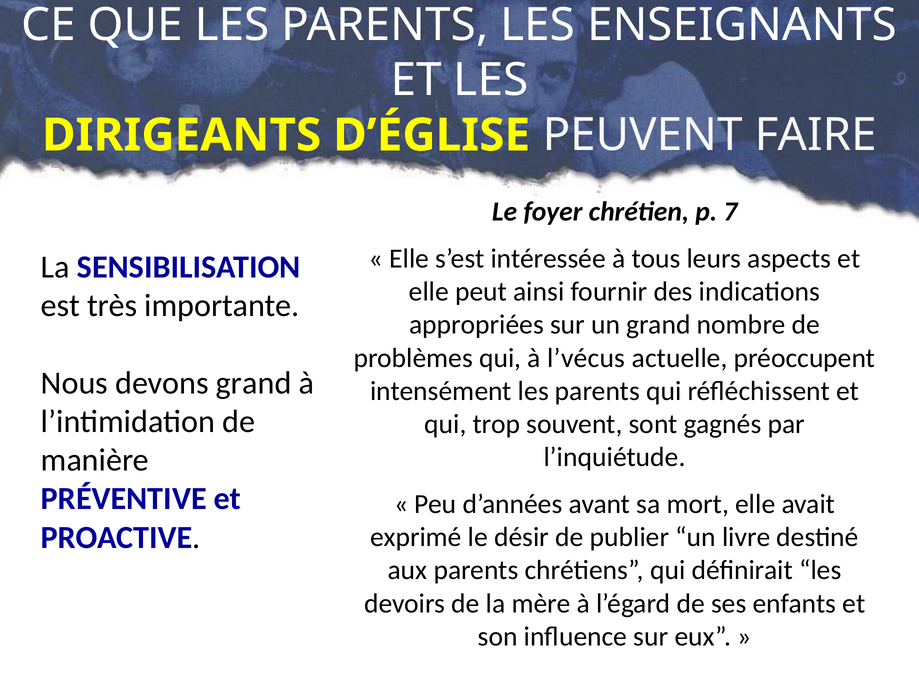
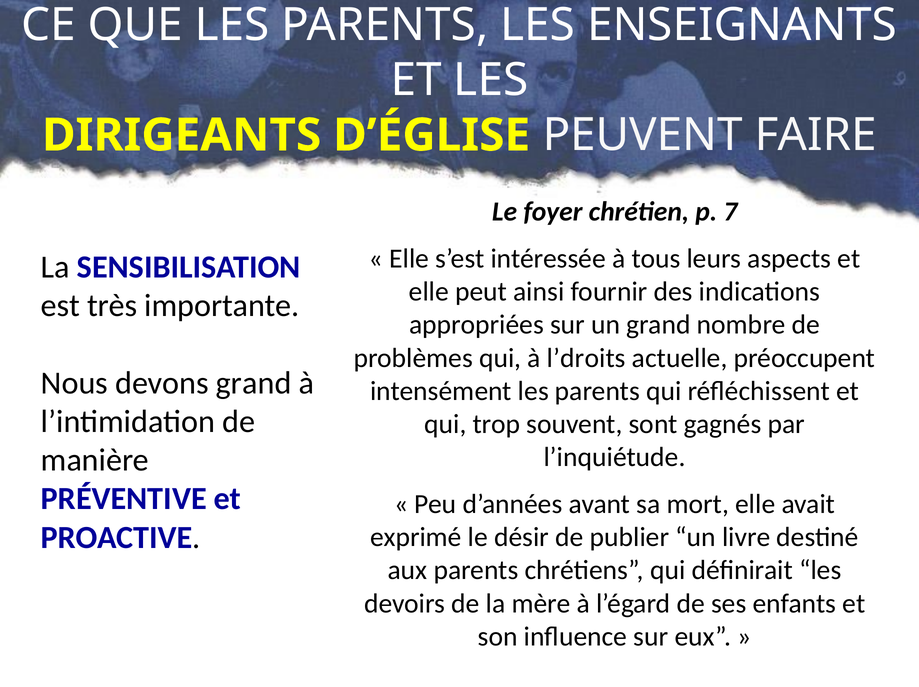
l’vécus: l’vécus -> l’droits (586, 358)
